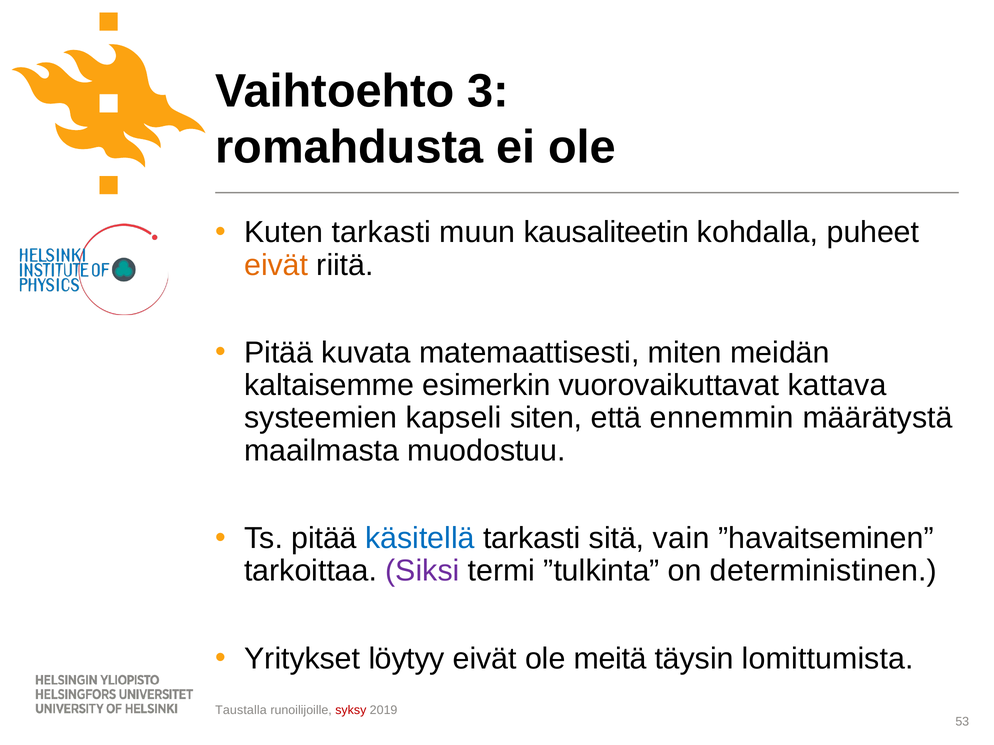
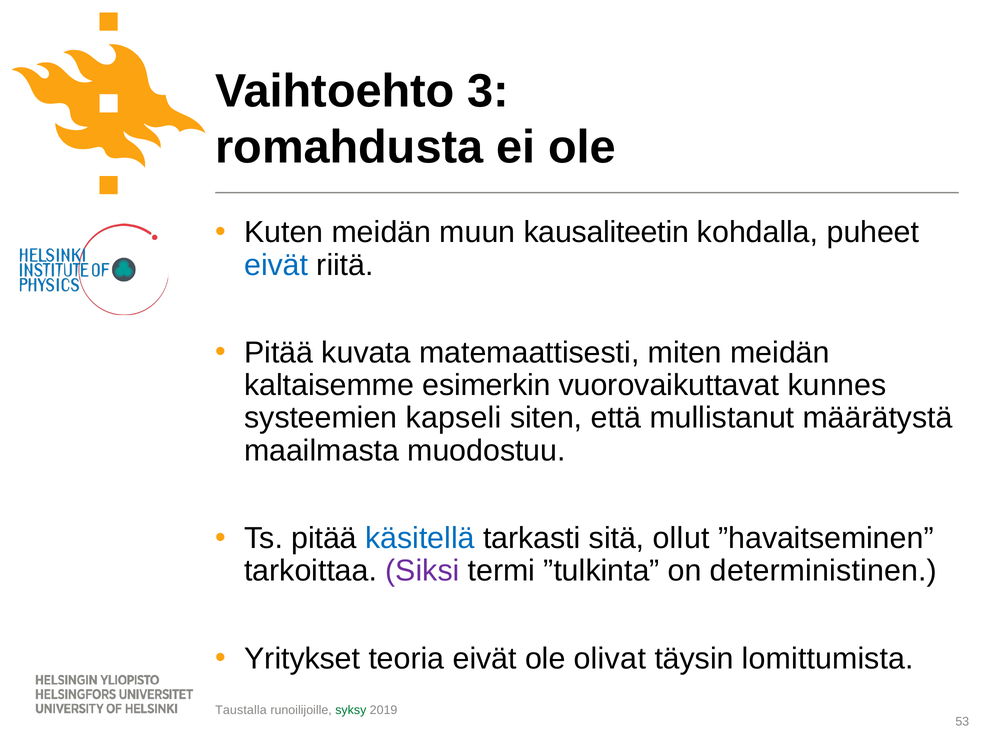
Kuten tarkasti: tarkasti -> meidän (381, 232)
eivät colour: orange -> blue (276, 265)
kattava: kattava -> kunnes (837, 386)
ennemmin: ennemmin -> mullistanut (722, 418)
vain: vain -> ollut (681, 539)
löytyy: löytyy -> teoria (406, 659)
meitä: meitä -> olivat (610, 659)
syksy colour: red -> green (351, 711)
